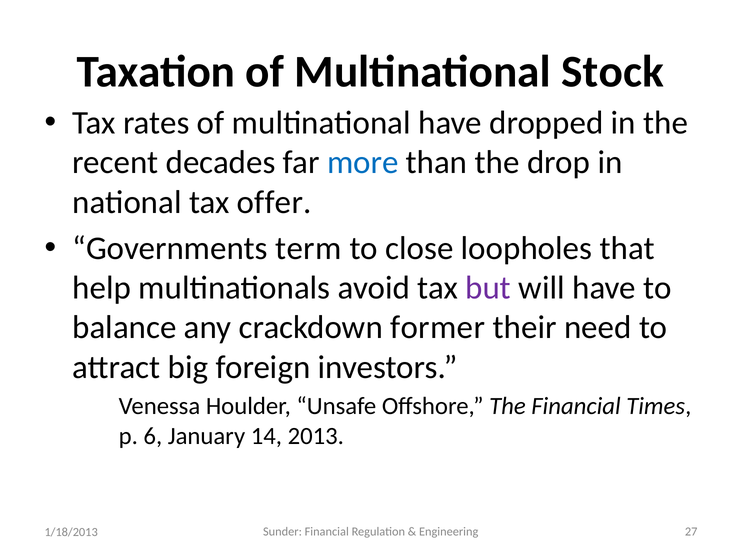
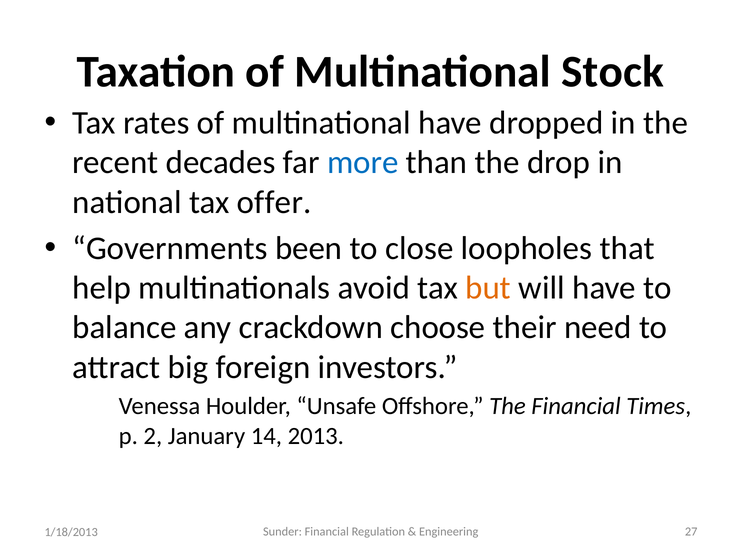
term: term -> been (309, 248)
but colour: purple -> orange (488, 288)
former: former -> choose (438, 327)
6: 6 -> 2 (153, 436)
